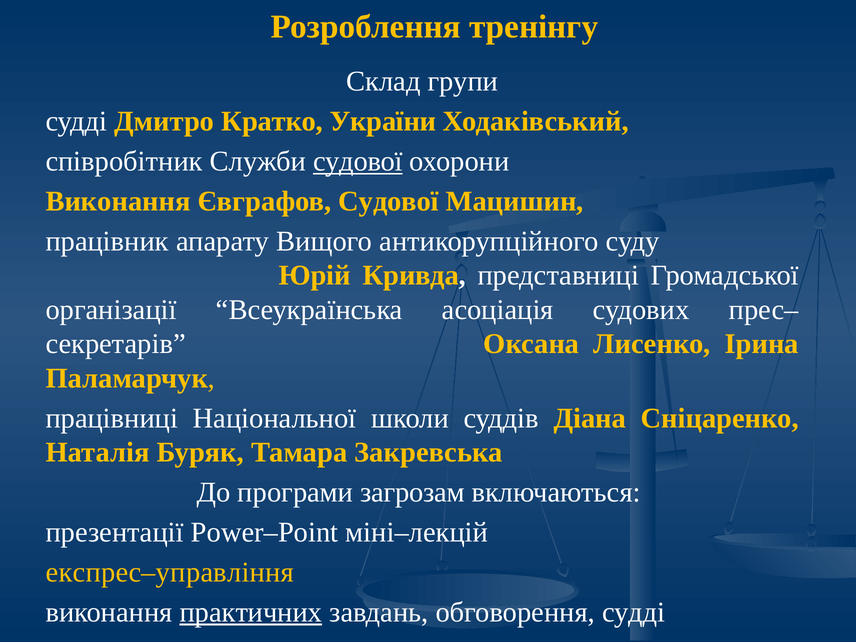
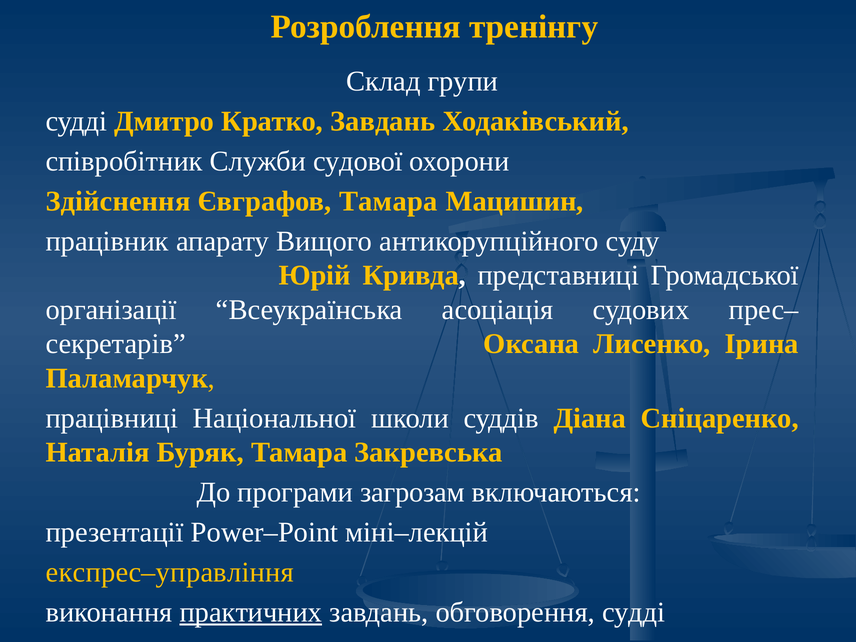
Кратко України: України -> Завдань (383, 121)
судової underline: present -> none (358, 161)
Виконання: Виконання -> Здійснення (118, 201)
Євграфов Судової: Судової -> Тамара (388, 201)
